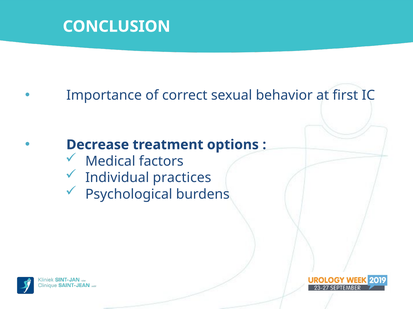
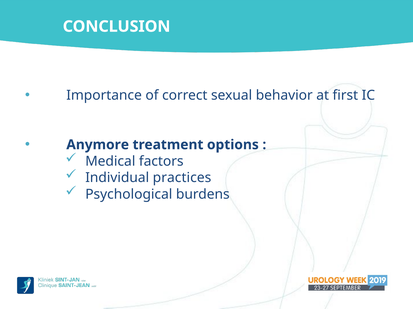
Decrease: Decrease -> Anymore (98, 145)
